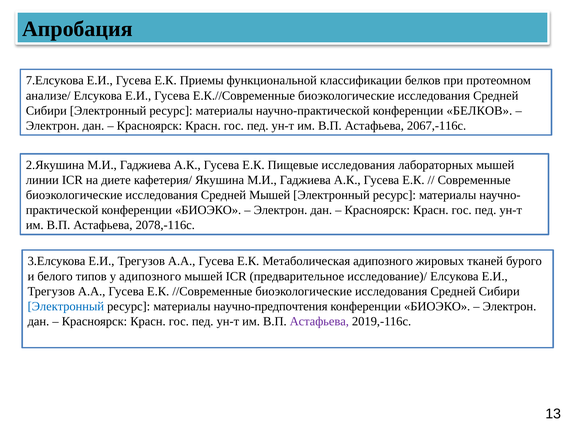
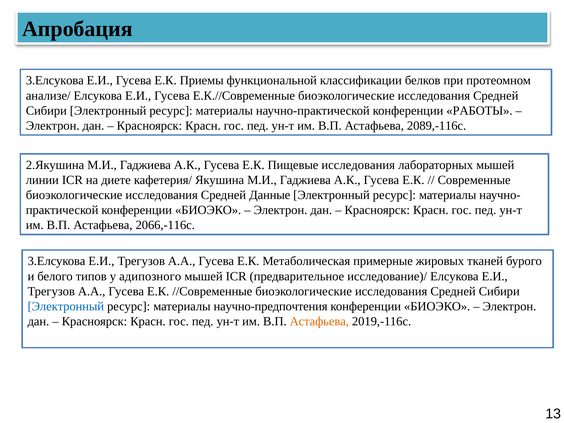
7.Елсукова: 7.Елсукова -> 3.Елсукова (55, 81)
конференции БЕЛКОВ: БЕЛКОВ -> РАБОТЫ (479, 111)
2067,-116с: 2067,-116с -> 2089,-116с (437, 126)
Средней Мышей: Мышей -> Данные (270, 195)
2078,-116с: 2078,-116с -> 2066,-116с (165, 225)
Метаболическая адипозного: адипозного -> примерные (383, 261)
Астафьева colour: purple -> orange (319, 321)
